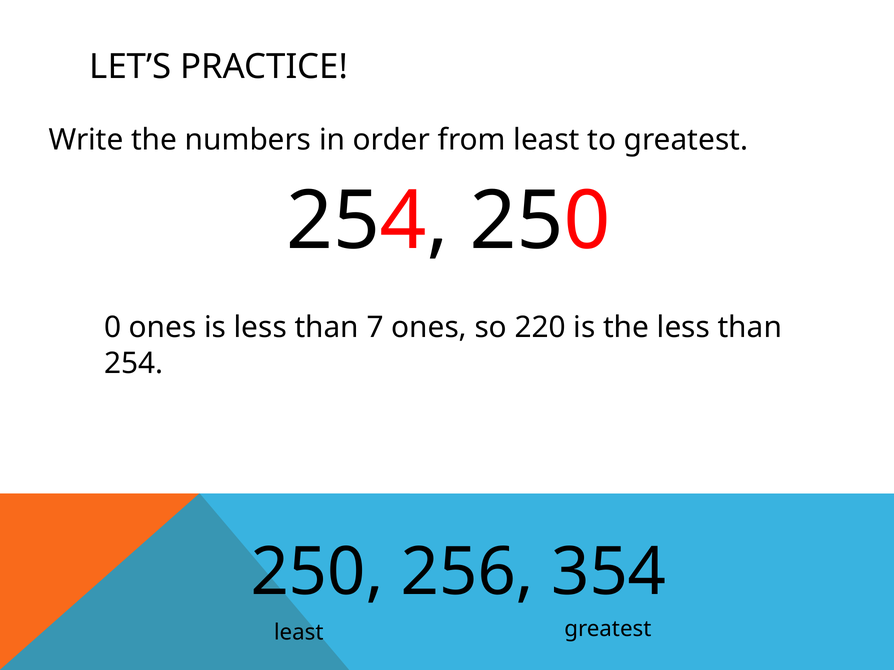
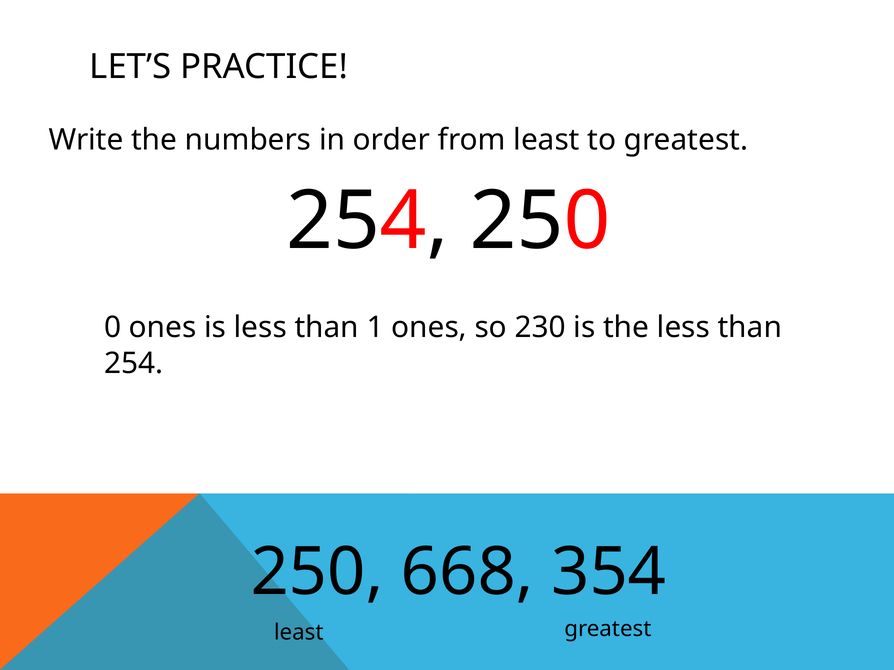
7: 7 -> 1 (375, 328)
220: 220 -> 230 (540, 328)
256: 256 -> 668 (467, 572)
